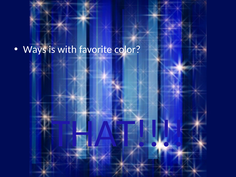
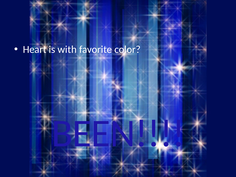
Ways: Ways -> Heart (35, 50)
THAT: THAT -> BEEN (118, 133)
